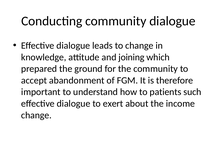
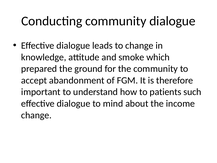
joining: joining -> smoke (131, 57)
exert: exert -> mind (113, 103)
